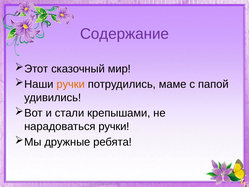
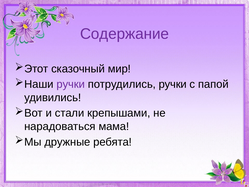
ручки colour: orange -> purple (71, 84)
потрудились маме: маме -> ручки (173, 84)
нарадоваться ручки: ручки -> мама (114, 126)
